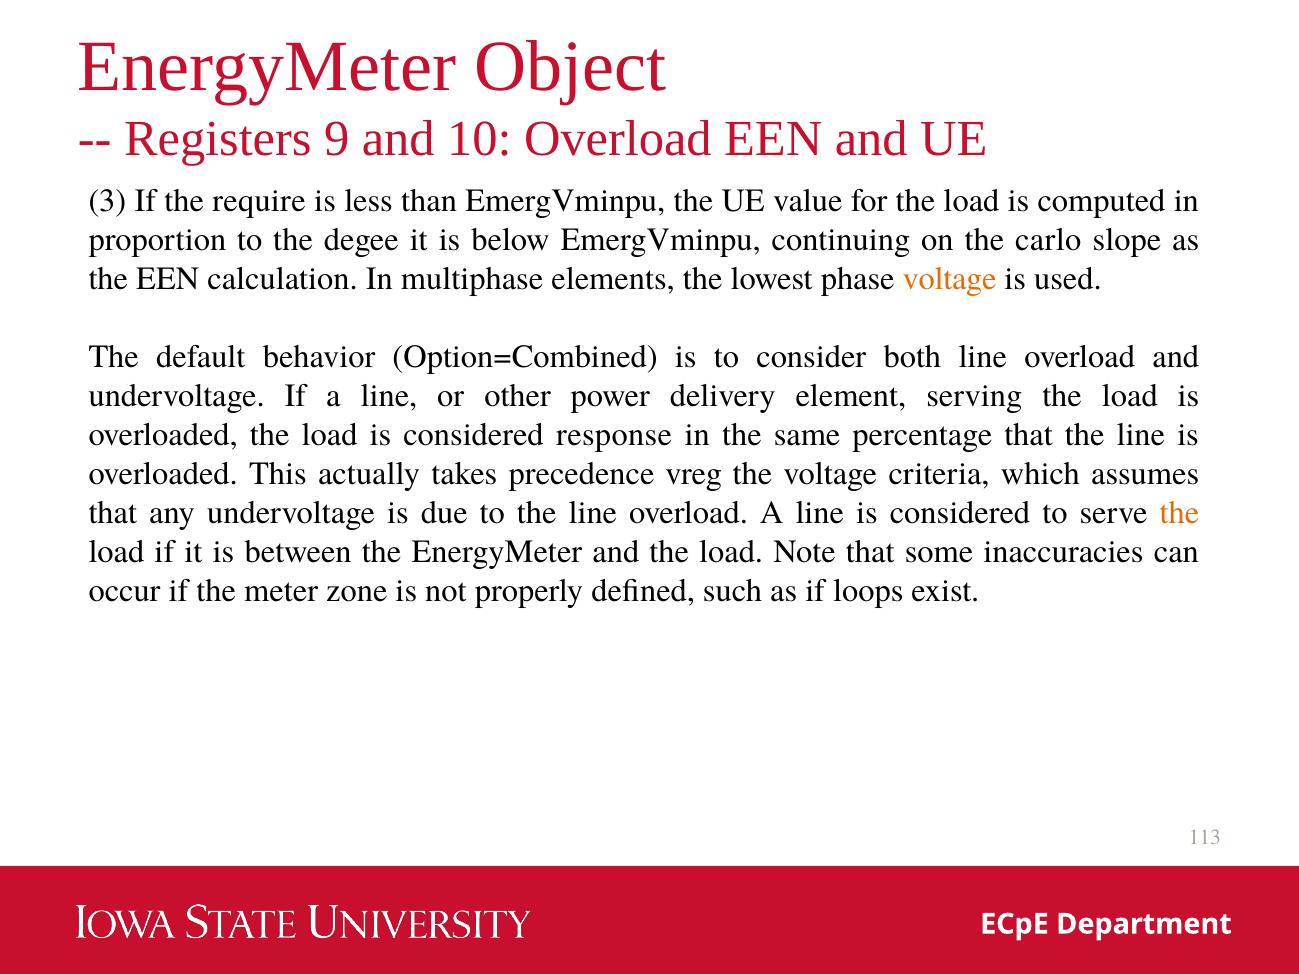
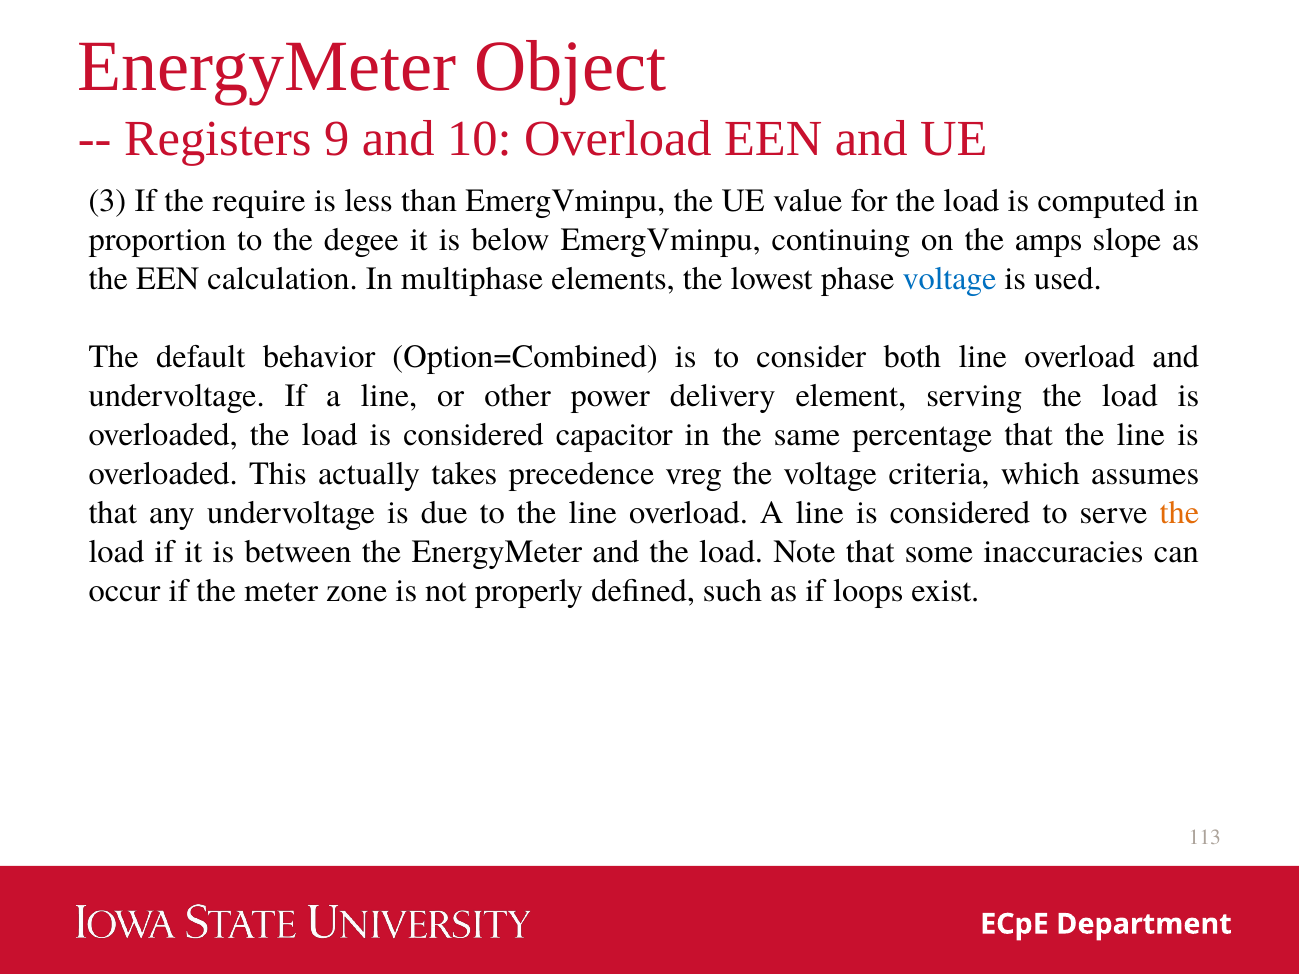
carlo: carlo -> amps (1049, 240)
voltage colour: orange -> blue (950, 279)
response: response -> capacitor (614, 435)
